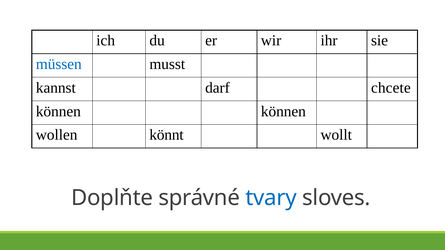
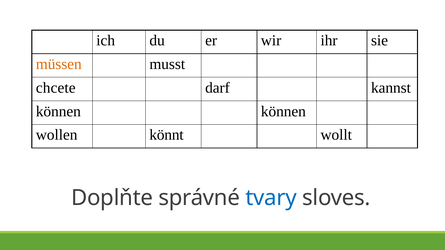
müssen colour: blue -> orange (59, 64)
kannst: kannst -> chcete (56, 88)
chcete: chcete -> kannst (391, 88)
